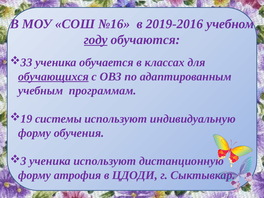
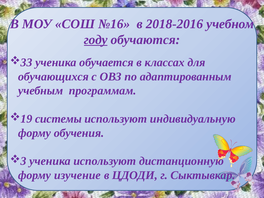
2019-2016: 2019-2016 -> 2018-2016 (174, 24)
обучающихся underline: present -> none (53, 77)
атрофия: атрофия -> изучение (77, 175)
